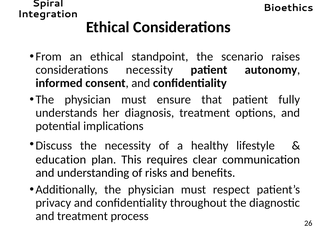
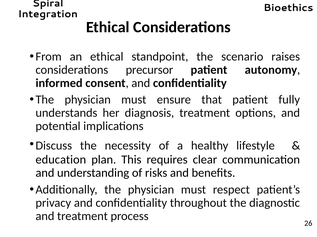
considerations necessity: necessity -> precursor (149, 70)
